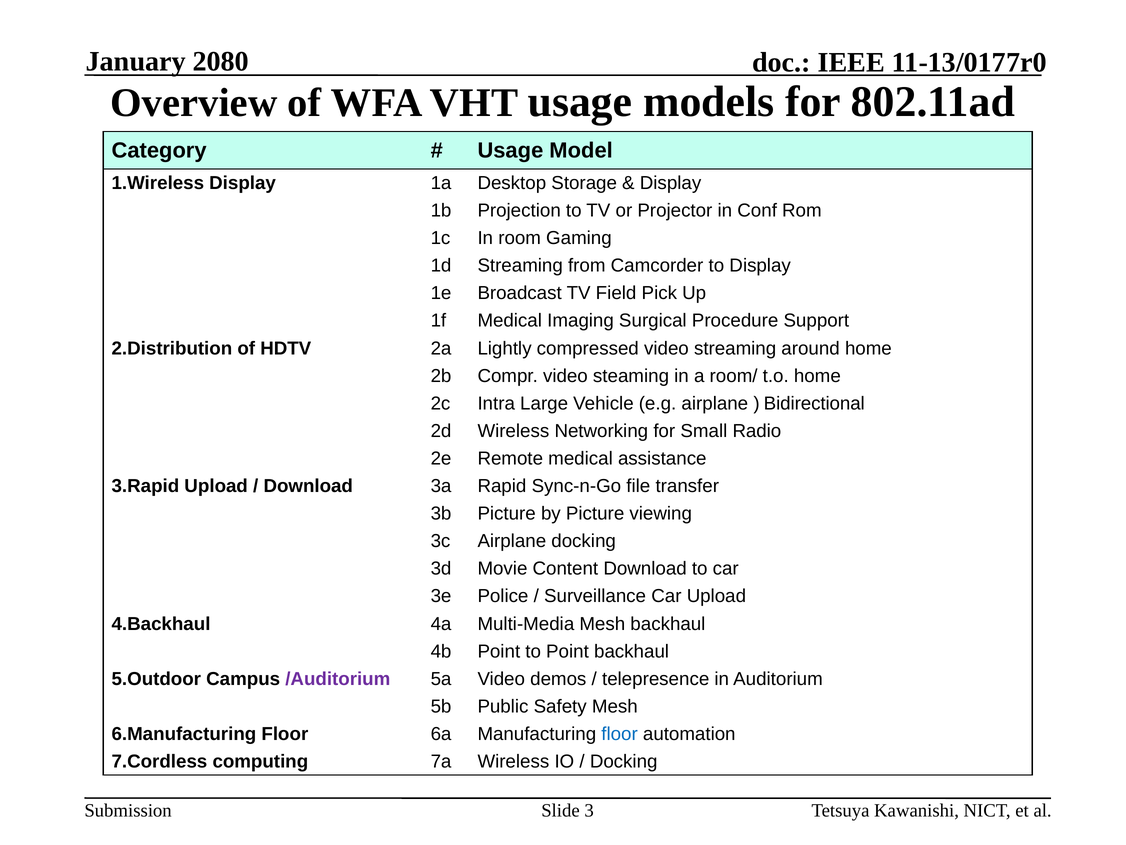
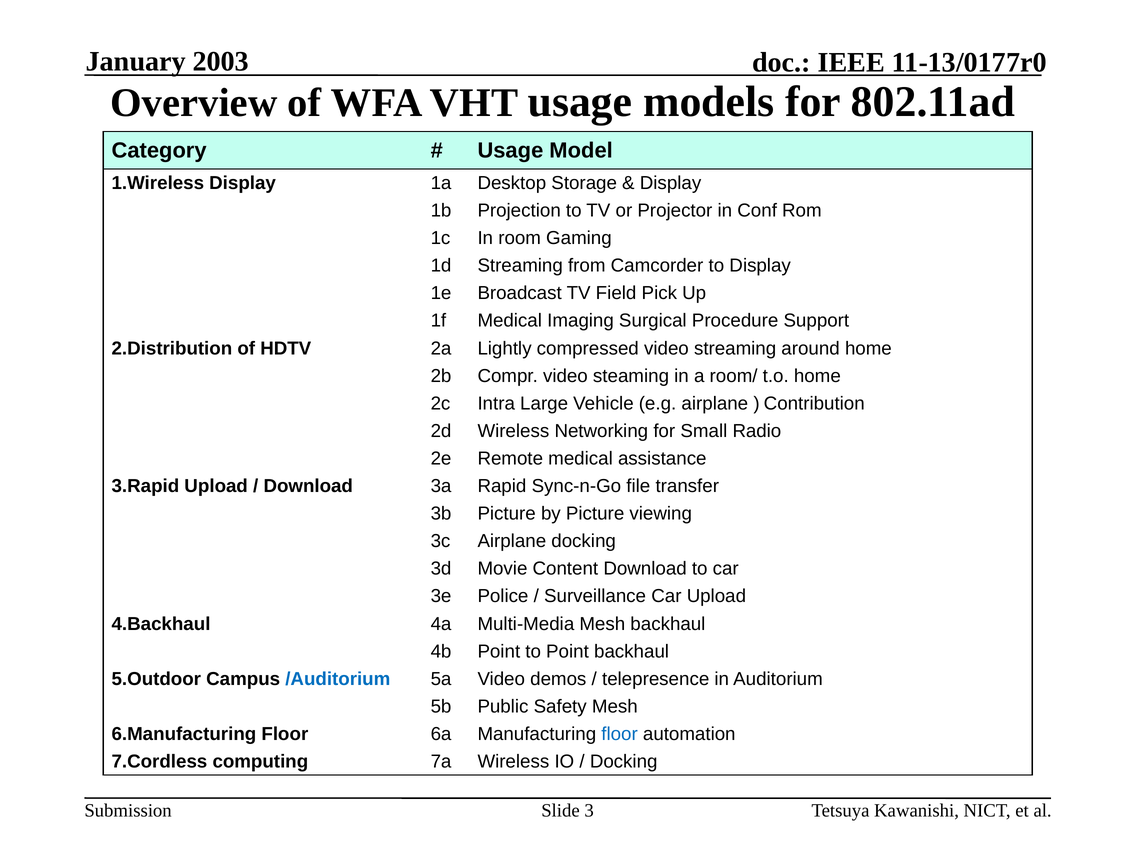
2080: 2080 -> 2003 (221, 61)
Bidirectional: Bidirectional -> Contribution (814, 403)
/Auditorium colour: purple -> blue (338, 678)
